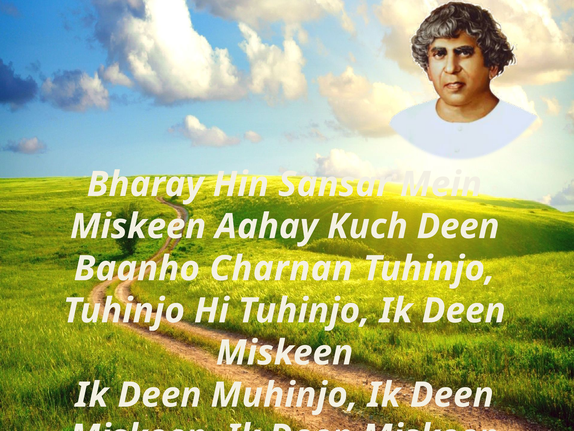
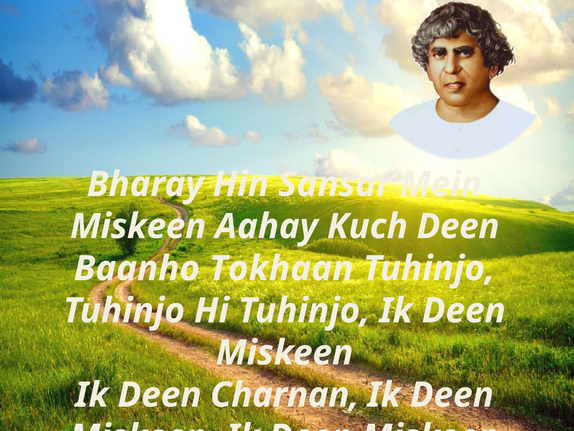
Charnan: Charnan -> Tokhaan (281, 268)
Muhinjo: Muhinjo -> Charnan (285, 395)
